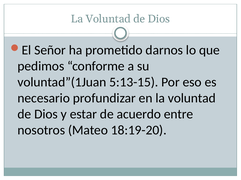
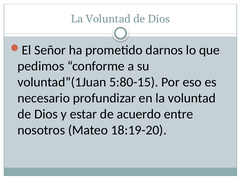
5:13-15: 5:13-15 -> 5:80-15 (134, 83)
